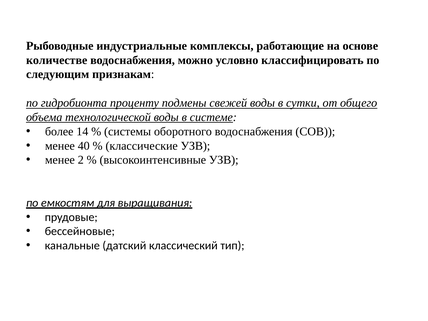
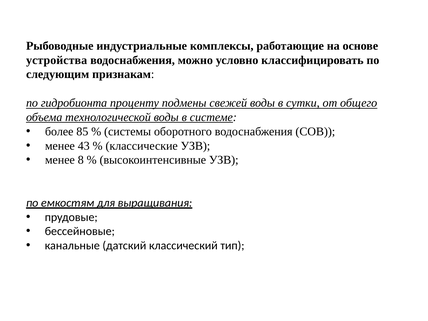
количестве: количестве -> устройства (57, 60)
14: 14 -> 85 (82, 131)
40: 40 -> 43 (84, 146)
2: 2 -> 8 (81, 160)
